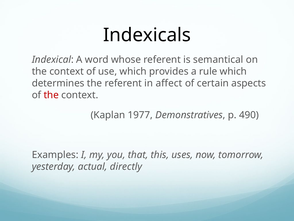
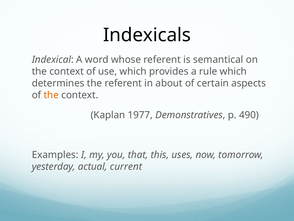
affect: affect -> about (169, 83)
the colour: red -> orange (51, 95)
directly: directly -> current (126, 166)
